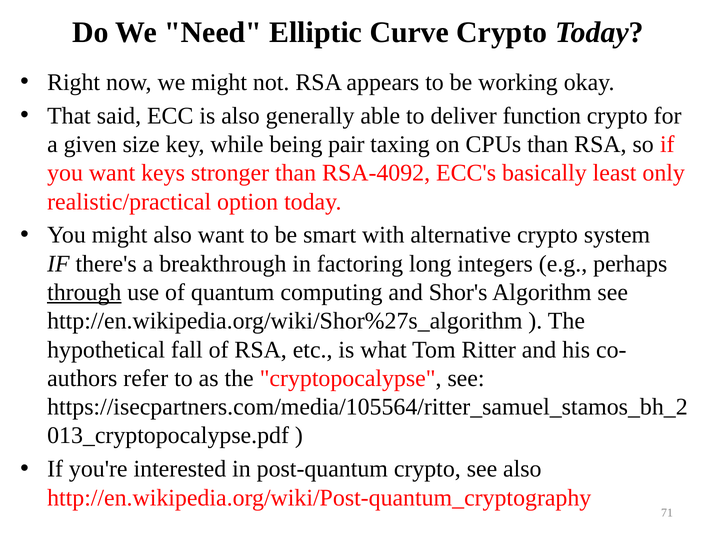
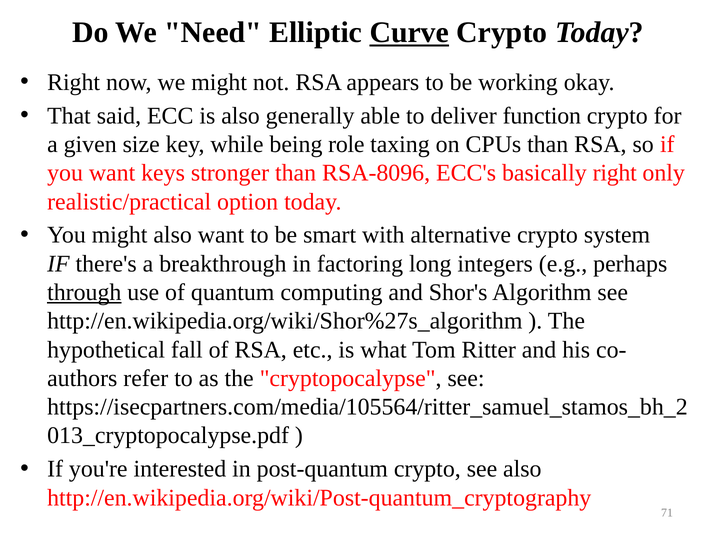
Curve underline: none -> present (409, 33)
pair: pair -> role (346, 144)
RSA-4092: RSA-4092 -> RSA-8096 (376, 173)
basically least: least -> right (615, 173)
